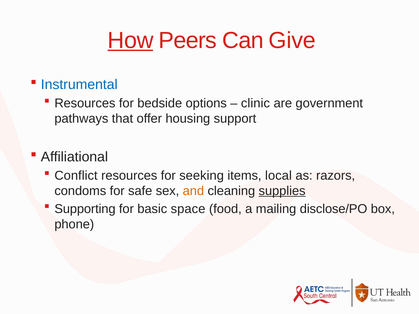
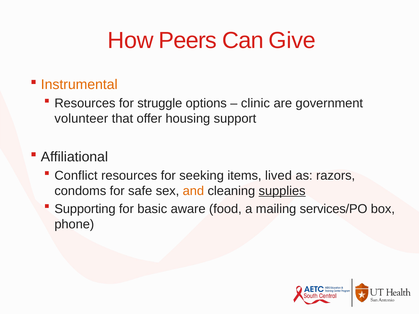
How underline: present -> none (131, 40)
Instrumental colour: blue -> orange (79, 85)
bedside: bedside -> struggle (160, 103)
pathways: pathways -> volunteer (81, 119)
local: local -> lived (278, 176)
space: space -> aware (188, 209)
disclose/PO: disclose/PO -> services/PO (334, 209)
